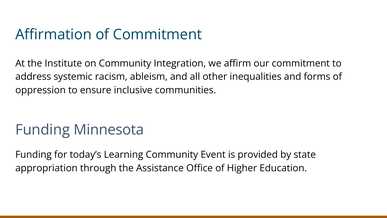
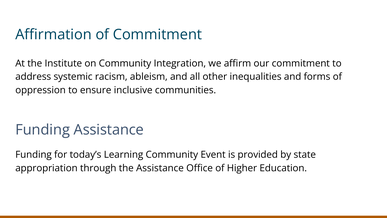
Funding Minnesota: Minnesota -> Assistance (109, 130)
